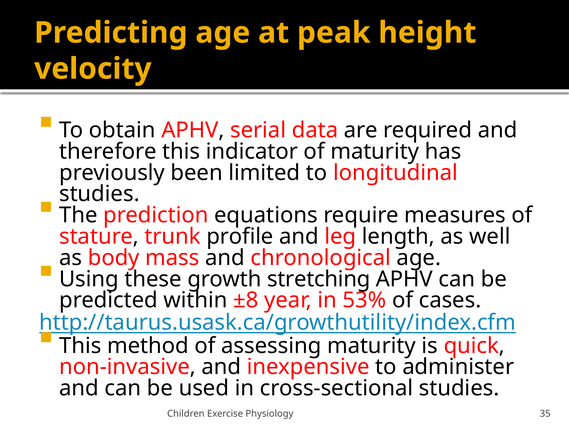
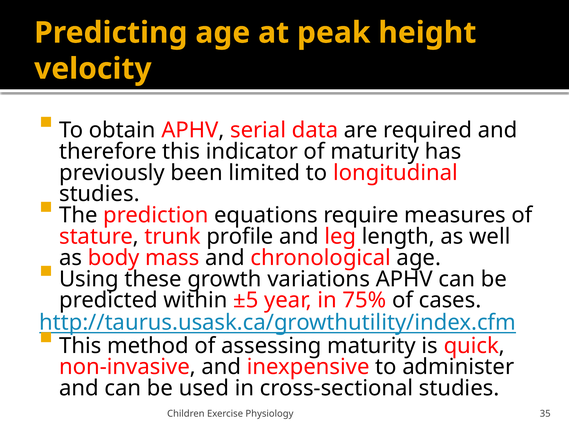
stretching: stretching -> variations (319, 279)
±8: ±8 -> ±5 (246, 300)
53%: 53% -> 75% (365, 300)
